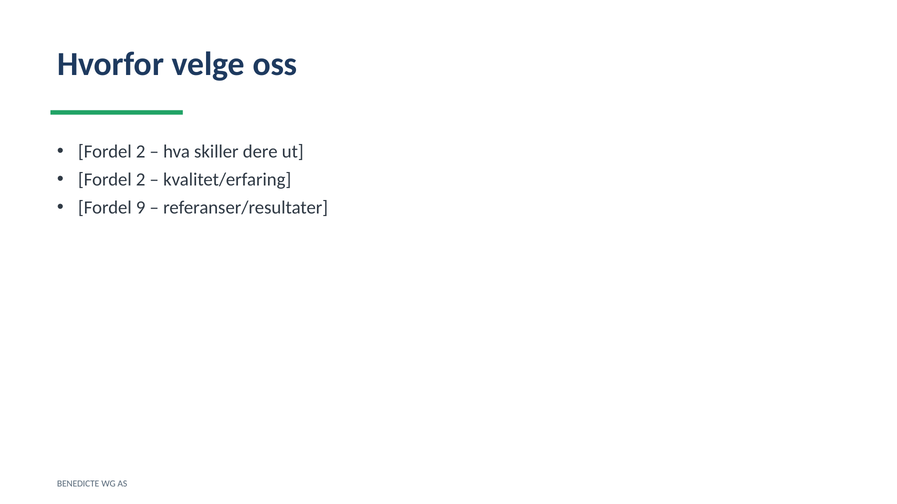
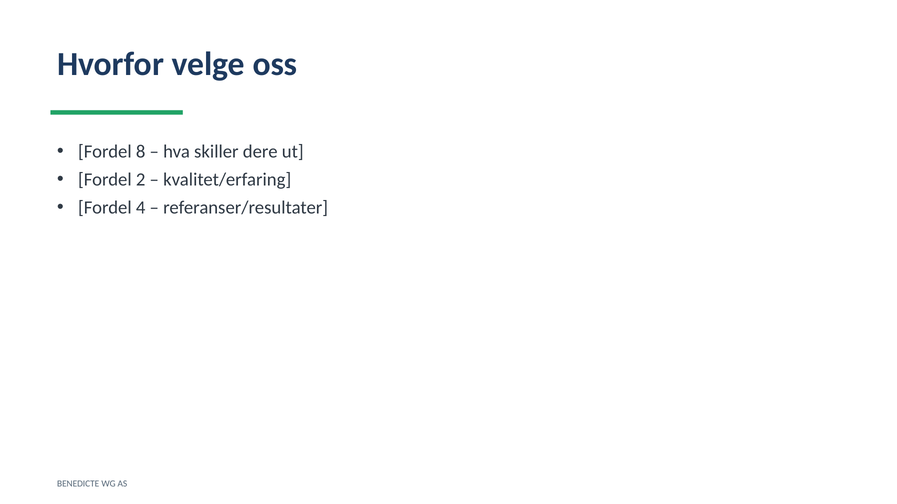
2: 2 -> 8 (141, 152)
9: 9 -> 4 (141, 208)
